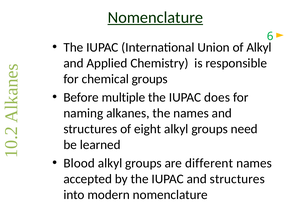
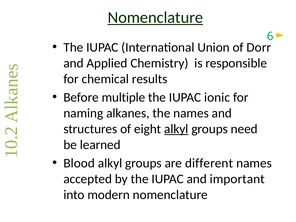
of Alkyl: Alkyl -> Dorr (259, 47)
chemical groups: groups -> results (150, 79)
does: does -> ionic (217, 97)
alkyl underline: none -> present (176, 129)
IUPAC and structures: structures -> important (237, 179)
